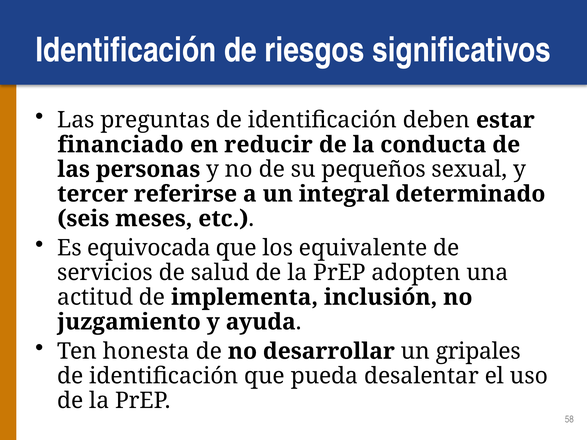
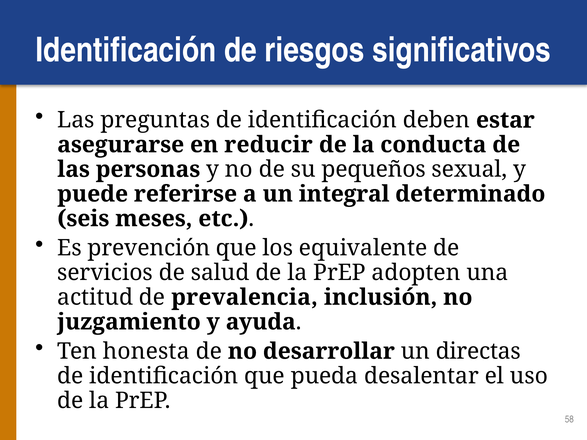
financiado: financiado -> asegurarse (121, 145)
tercer: tercer -> puede (93, 194)
equivocada: equivocada -> prevención (149, 248)
implementa: implementa -> prevalencia (245, 297)
gripales: gripales -> directas (478, 351)
